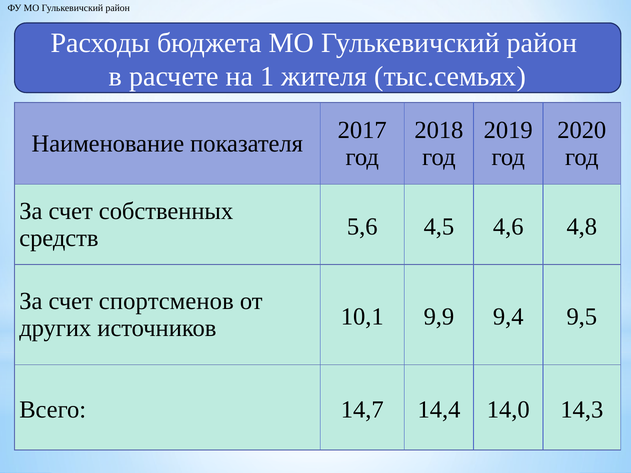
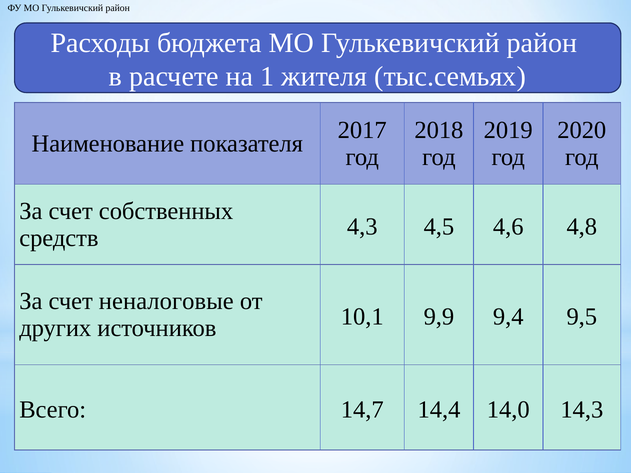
5,6: 5,6 -> 4,3 (362, 227)
спортсменов: спортсменов -> неналоговые (166, 301)
